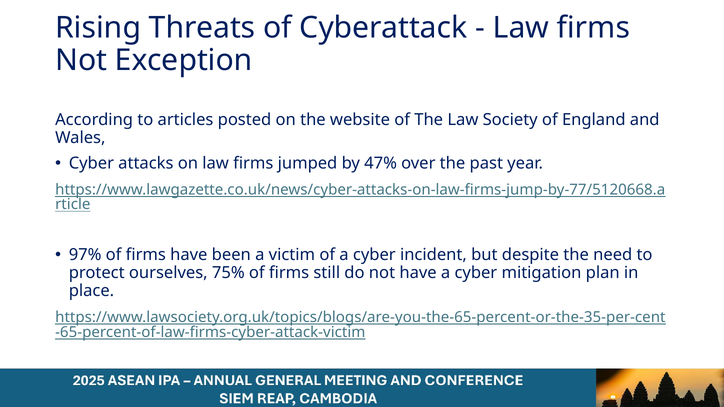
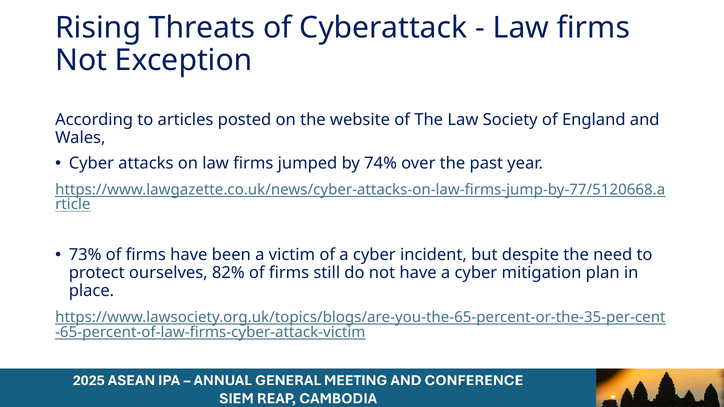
47%: 47% -> 74% (381, 163)
97%: 97% -> 73% (85, 255)
75%: 75% -> 82% (228, 273)
